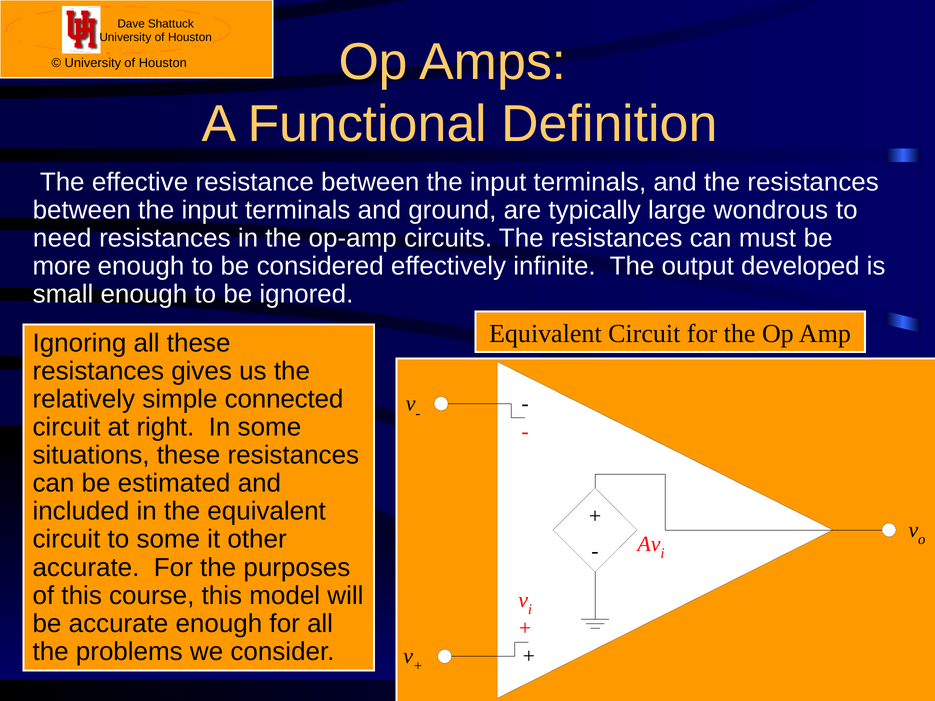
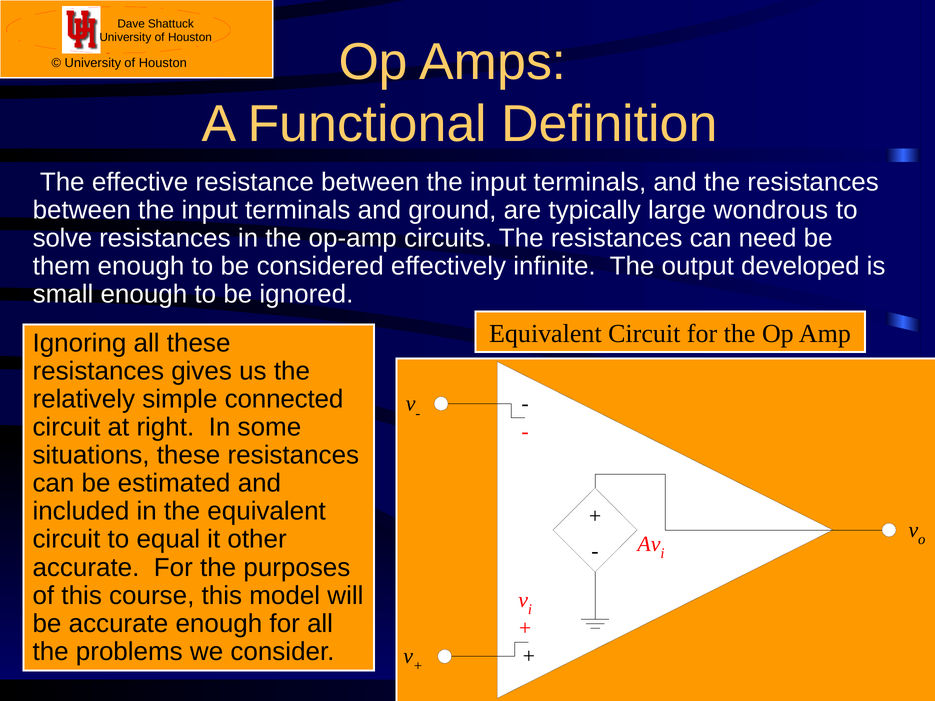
need: need -> solve (62, 238)
must: must -> need (768, 238)
more: more -> them (62, 266)
to some: some -> equal (168, 540)
